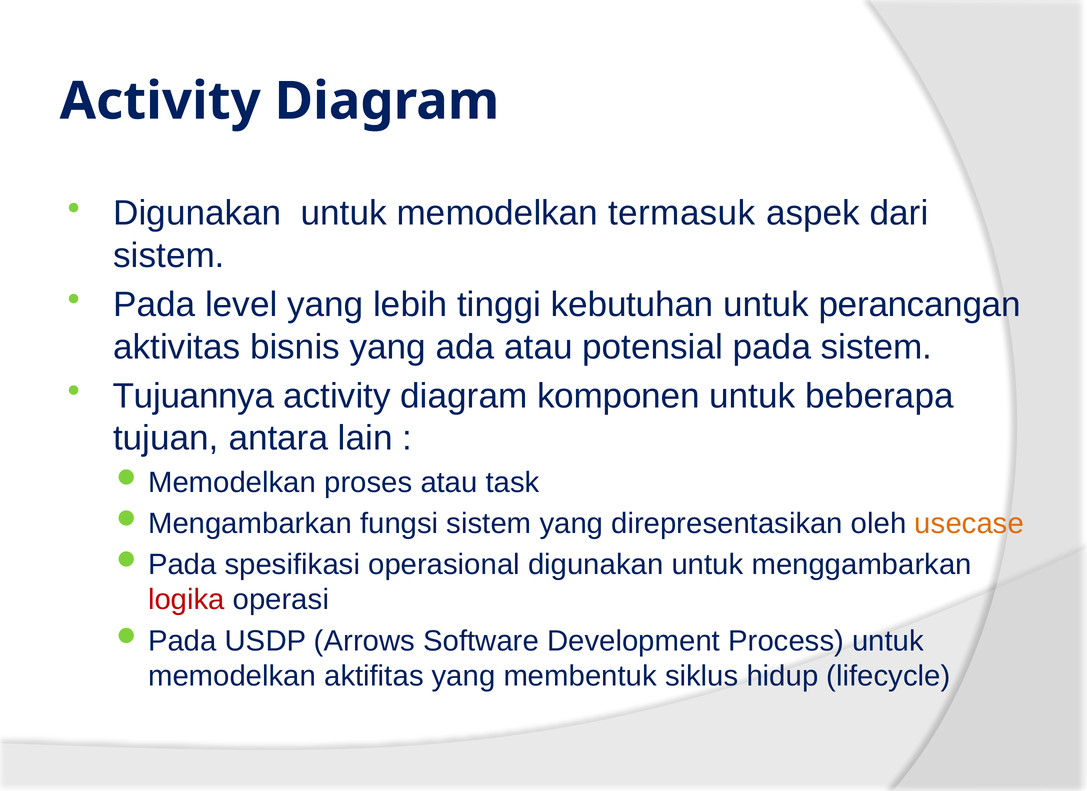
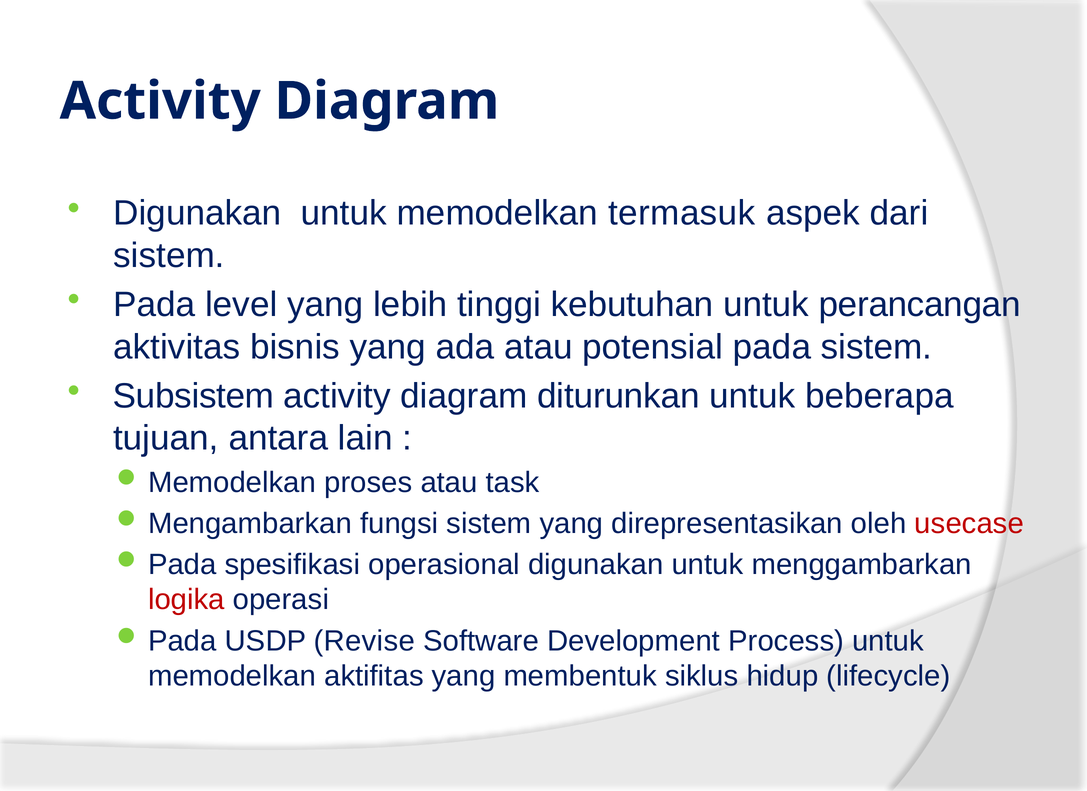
Tujuannya: Tujuannya -> Subsistem (194, 396)
komponen: komponen -> diturunkan (618, 396)
usecase colour: orange -> red (969, 524)
Arrows: Arrows -> Revise (364, 641)
